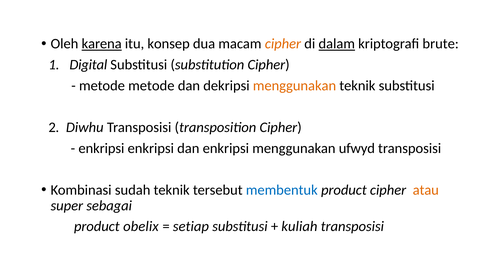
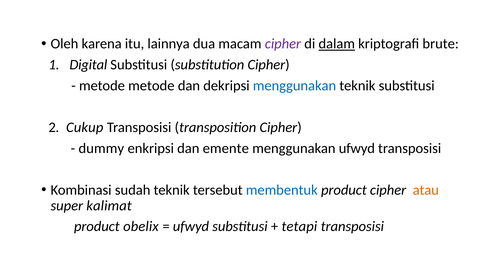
karena underline: present -> none (102, 44)
konsep: konsep -> lainnya (169, 44)
cipher colour: orange -> purple (283, 44)
menggunakan colour: orange -> blue (294, 86)
Diwhu: Diwhu -> Cukup (85, 127)
enkripsi: enkripsi -> dummy (101, 148)
dan enkripsi: enkripsi -> emente (226, 148)
sebagai: sebagai -> kalimat (109, 206)
setiap: setiap -> ufwyd (191, 227)
kuliah: kuliah -> tetapi (299, 227)
